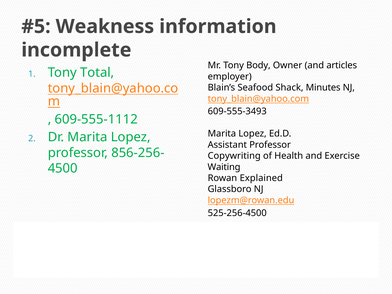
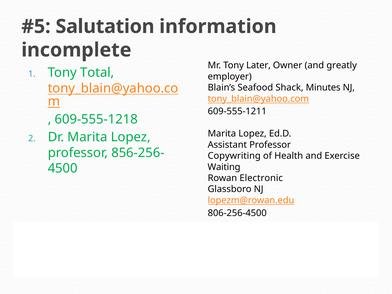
Weakness: Weakness -> Salutation (105, 26)
Body: Body -> Later (258, 65)
articles: articles -> greatly (342, 65)
609-555-3493: 609-555-3493 -> 609-555-1211 (237, 111)
609-555-1112: 609-555-1112 -> 609-555-1218 (96, 119)
Explained: Explained -> Electronic (261, 178)
525-256-4500: 525-256-4500 -> 806-256-4500 (237, 213)
